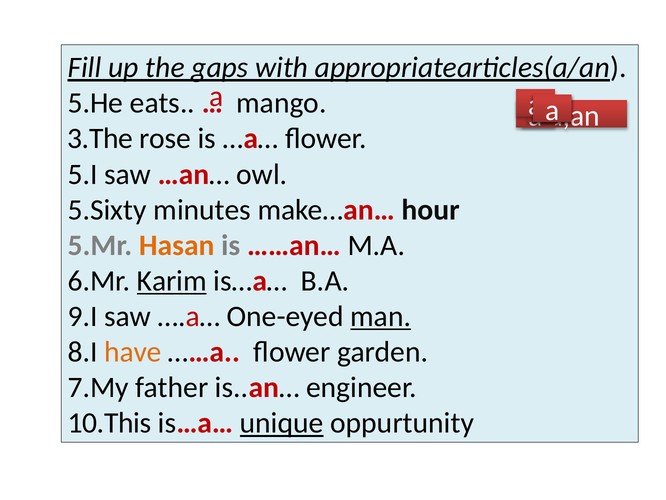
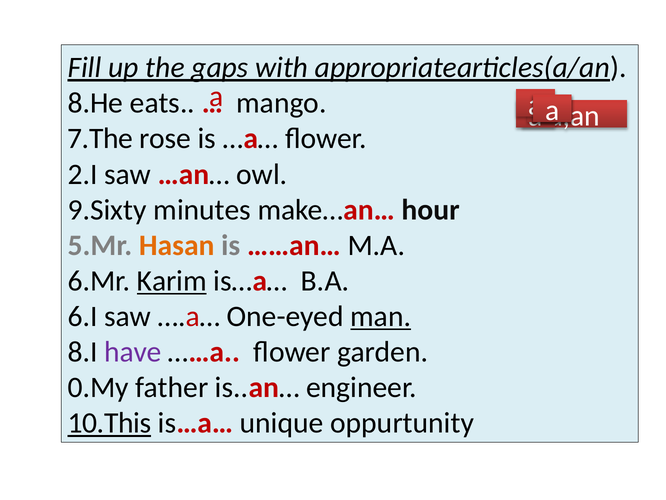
5.He: 5.He -> 8.He (95, 103)
3.The: 3.The -> 7.The (100, 139)
5.I: 5.I -> 2.I (83, 174)
5.Sixty: 5.Sixty -> 9.Sixty (107, 210)
9.I: 9.I -> 6.I (83, 316)
have colour: orange -> purple (133, 352)
7.My: 7.My -> 0.My (98, 387)
10.This underline: none -> present (110, 423)
unique underline: present -> none (282, 423)
